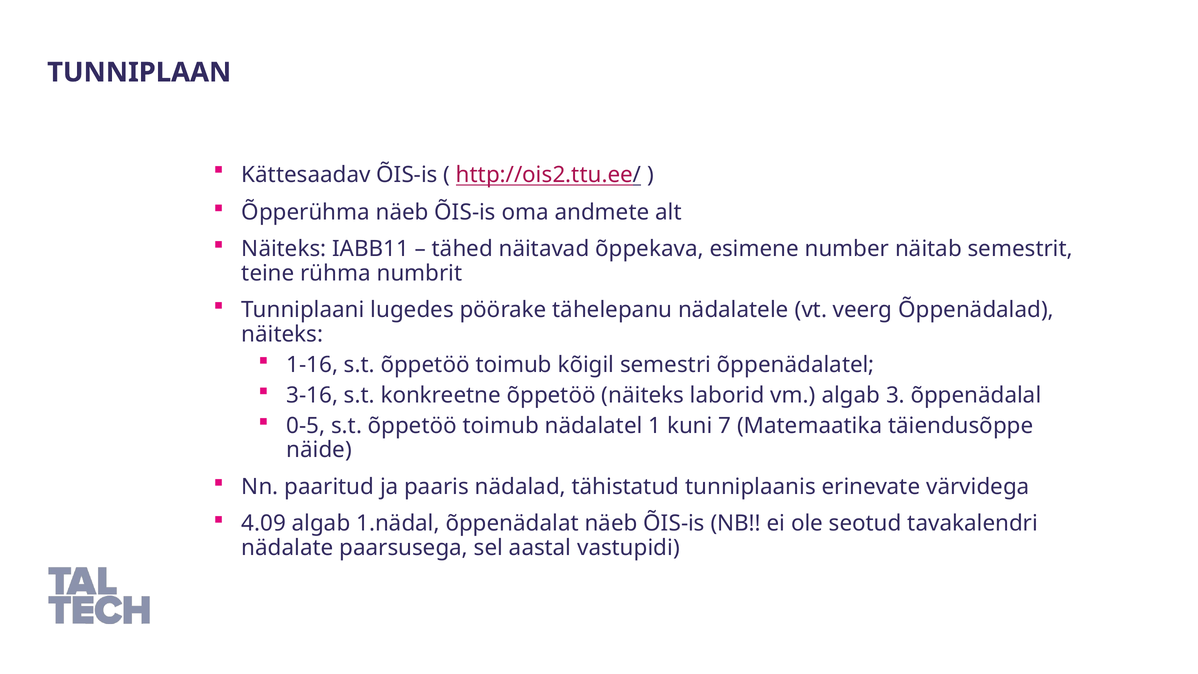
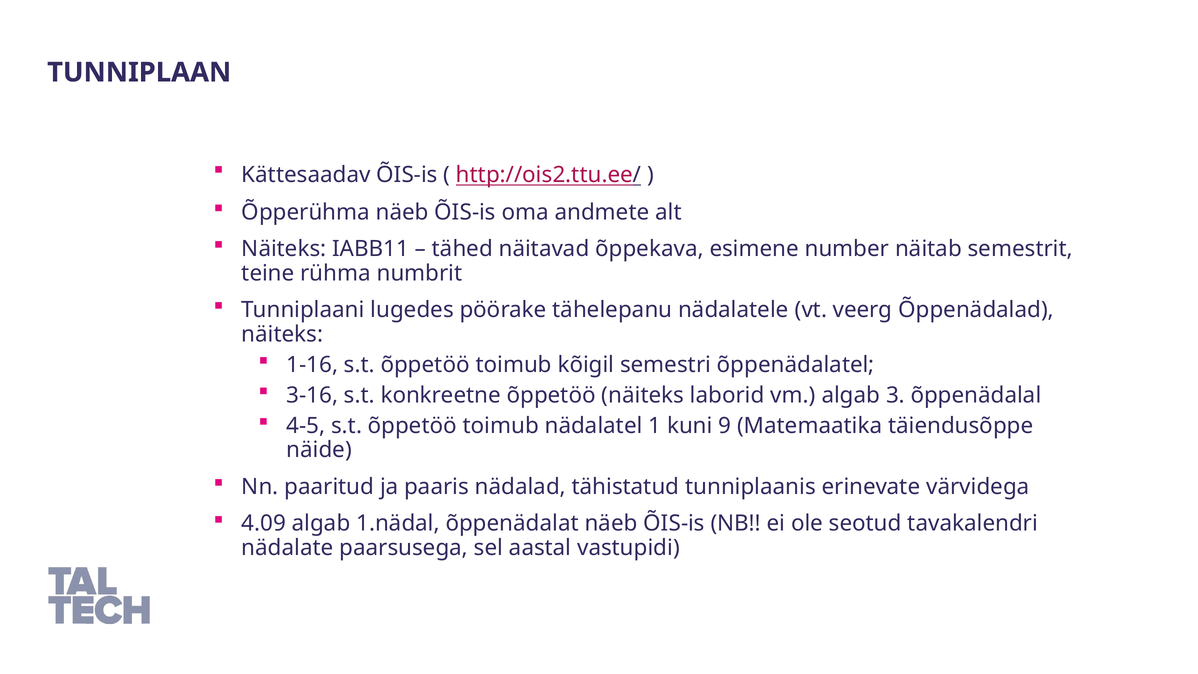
0-5: 0-5 -> 4-5 (306, 426)
7: 7 -> 9 (725, 426)
